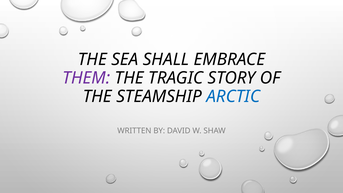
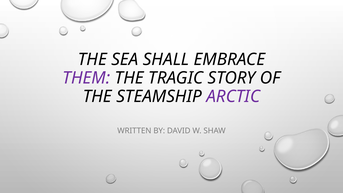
ARCTIC colour: blue -> purple (233, 97)
